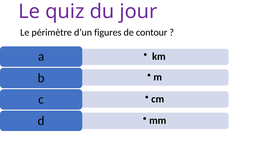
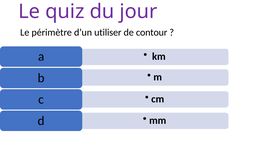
figures: figures -> utiliser (108, 32)
